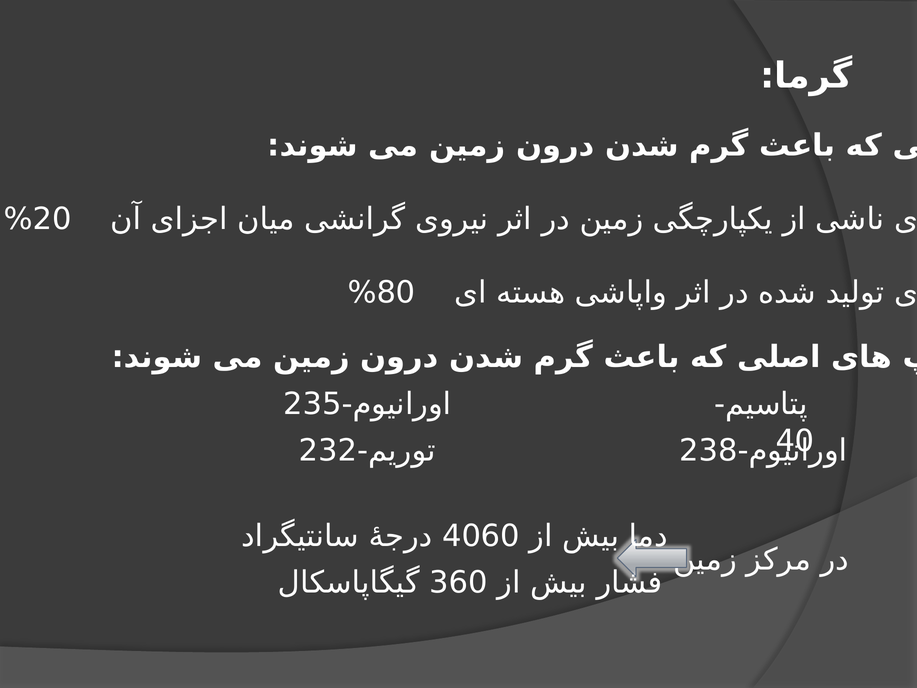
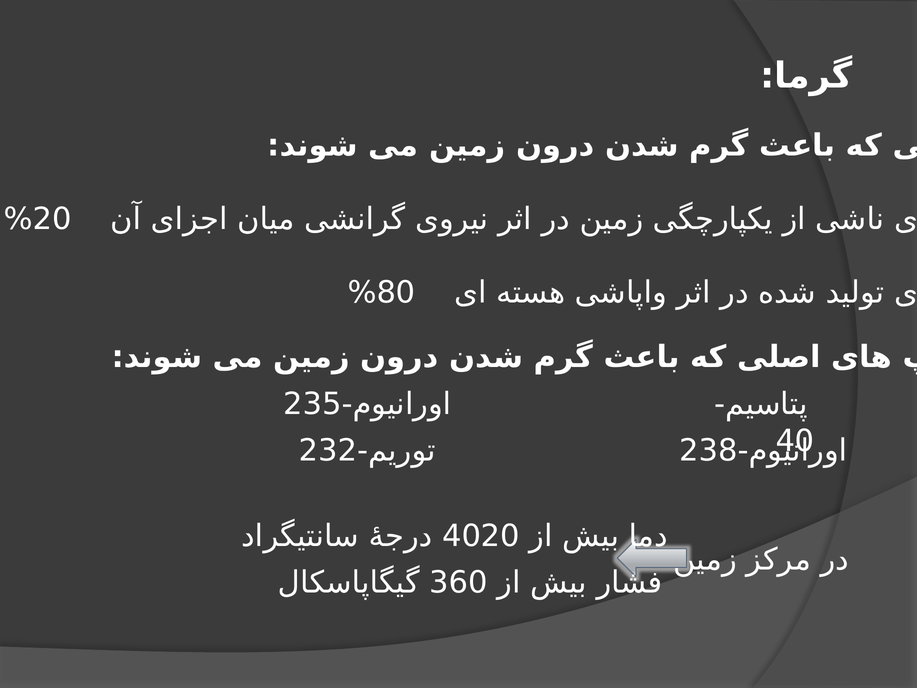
4060: 4060 -> 4020 (481, 536)
